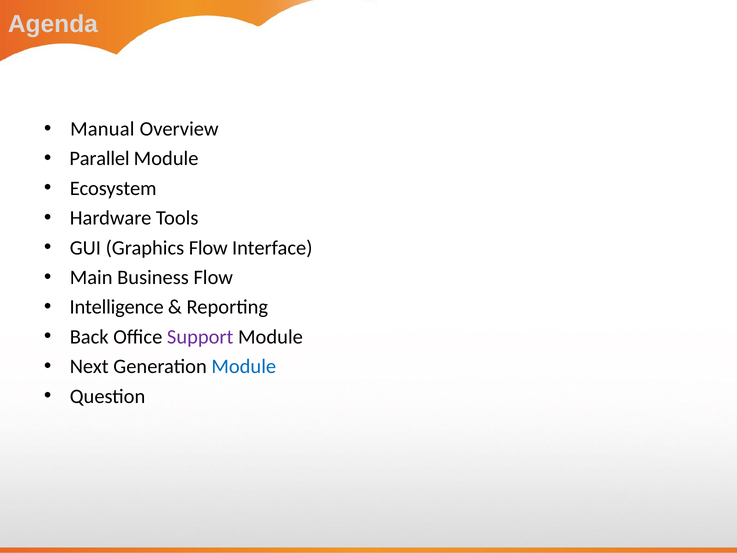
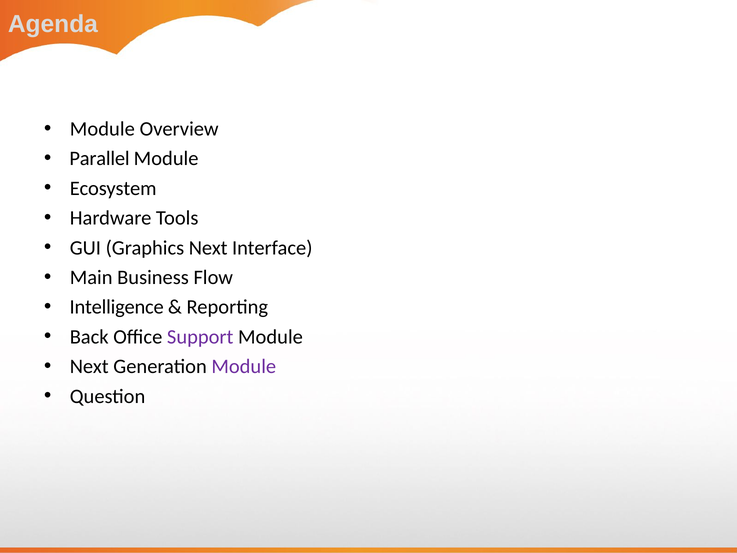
Manual: Manual -> Module (102, 129)
Graphics Flow: Flow -> Next (208, 248)
Module colour: blue -> purple (244, 366)
